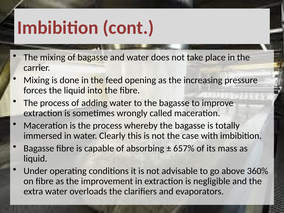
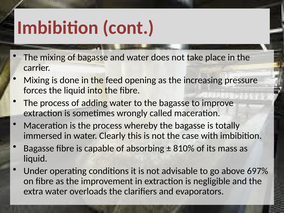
657%: 657% -> 810% (184, 148)
360%: 360% -> 697% (258, 171)
